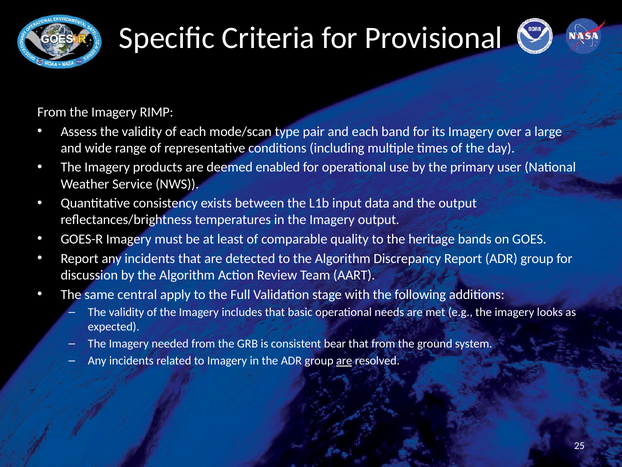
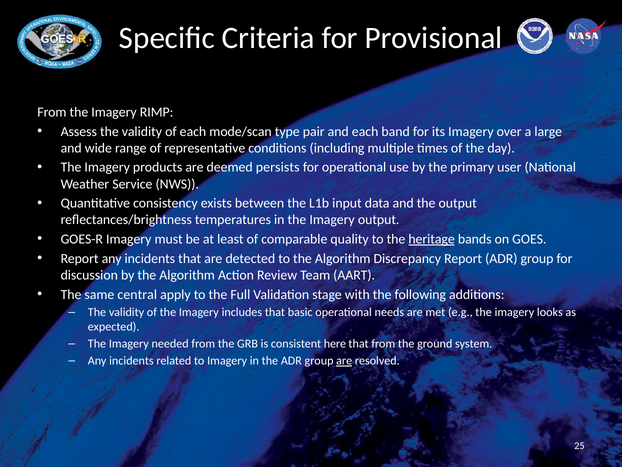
enabled: enabled -> persists (278, 167)
heritage underline: none -> present (432, 239)
bear: bear -> here (335, 344)
